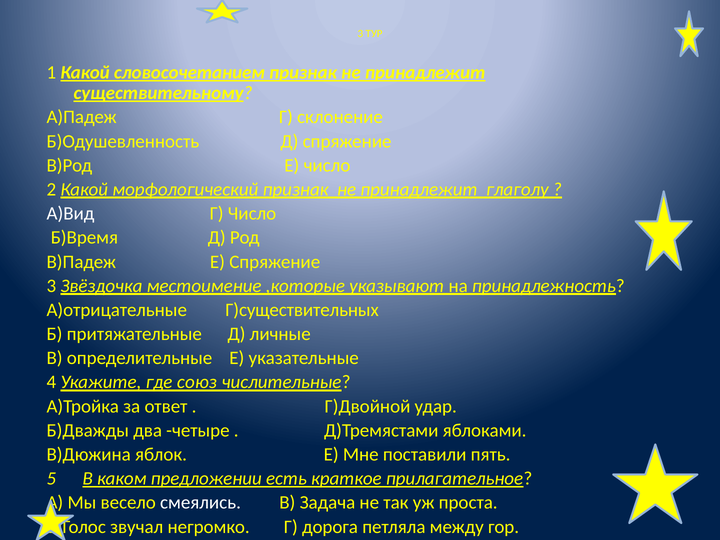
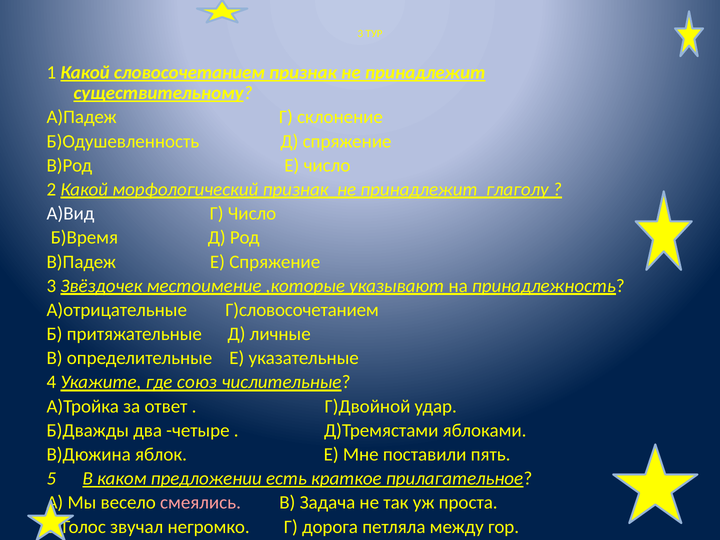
Звёздочка: Звёздочка -> Звёздочек (101, 286)
Г)существительных: Г)существительных -> Г)словосочетанием (302, 310)
смеялись colour: white -> pink (200, 503)
